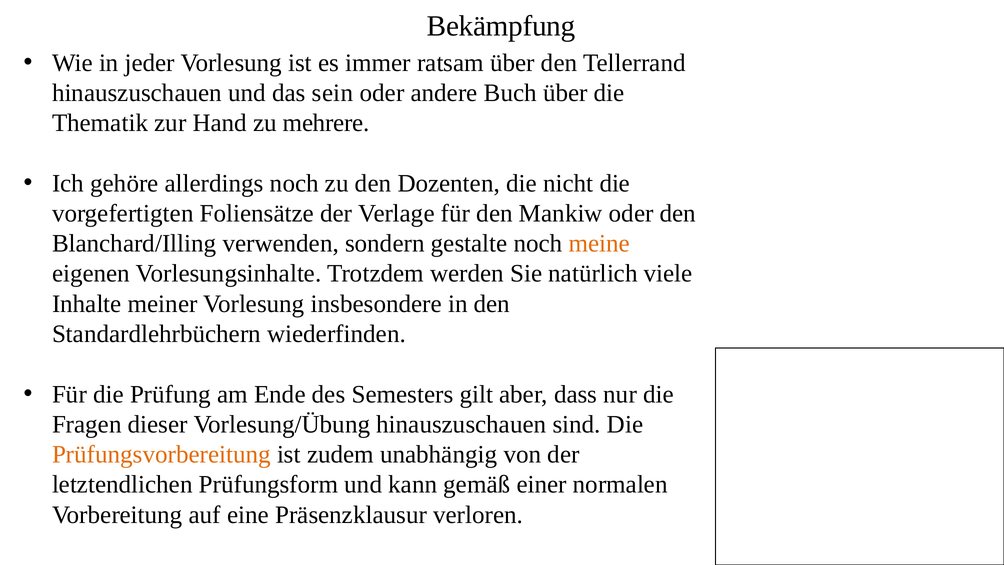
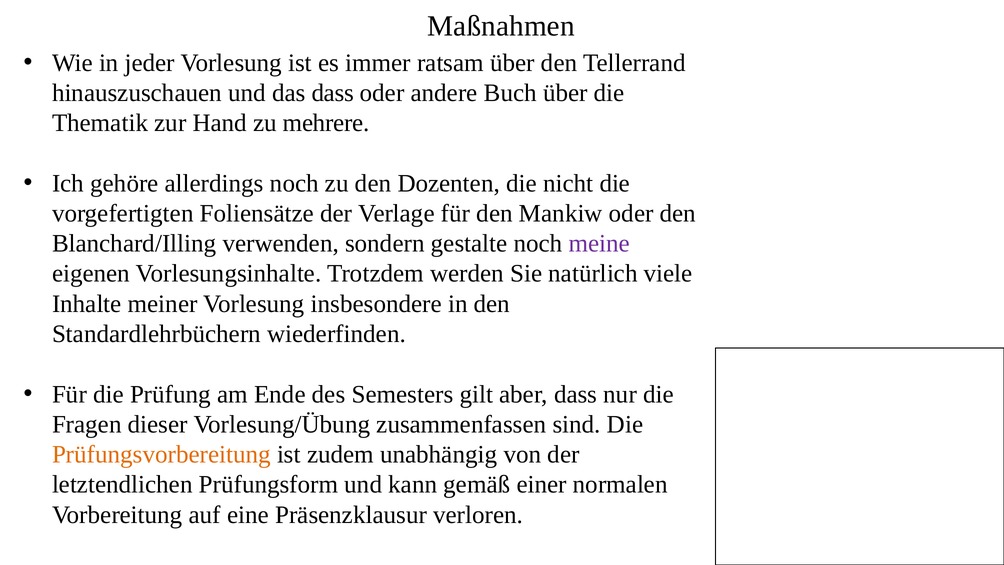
Bekämpfung: Bekämpfung -> Maßnahmen (501, 26)
das sein: sein -> dass (333, 93)
meine colour: orange -> purple (599, 243)
Vorlesung/Übung hinauszuschauen: hinauszuschauen -> zusammenfassen (461, 424)
